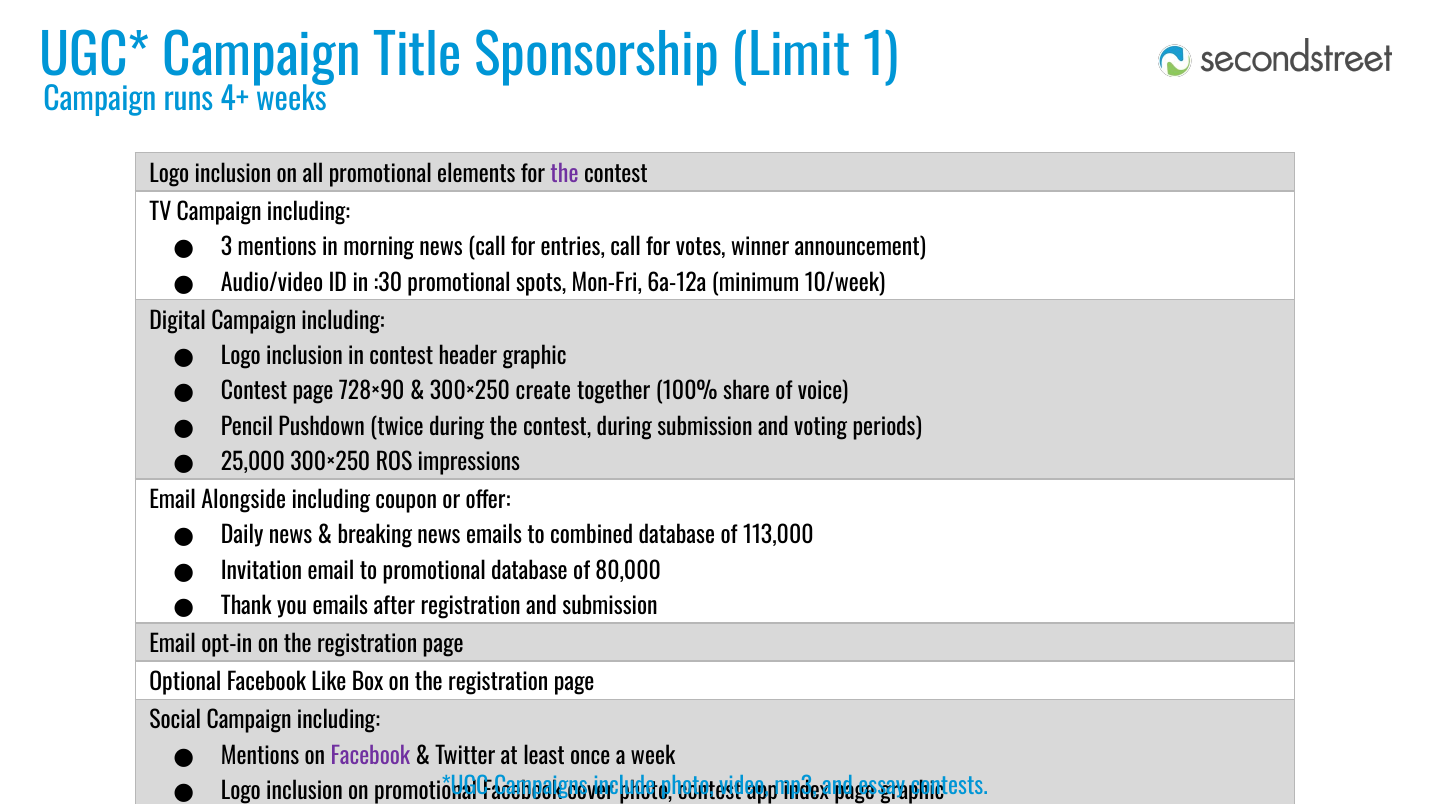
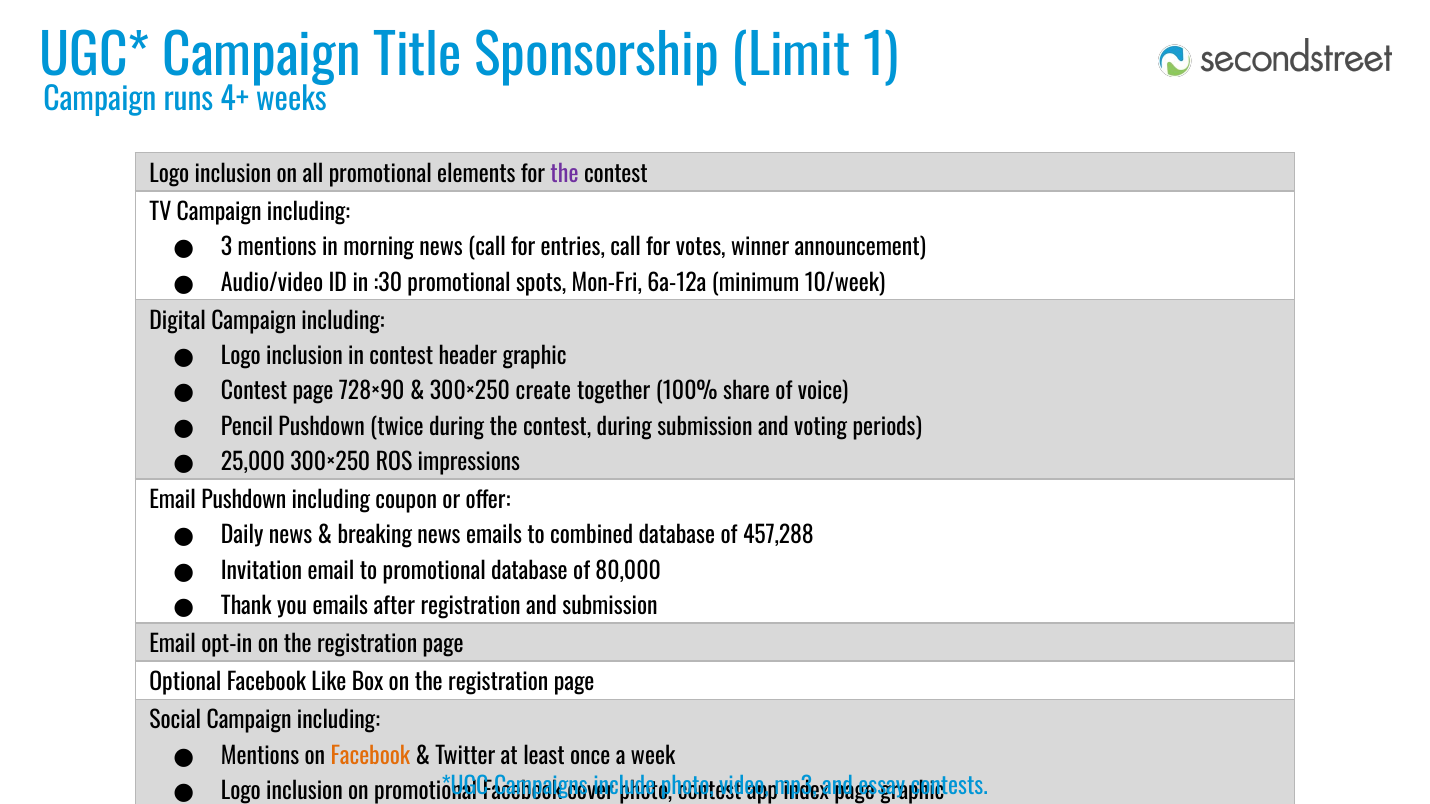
Email Alongside: Alongside -> Pushdown (244, 501)
113,000: 113,000 -> 457,288 (778, 536)
Facebook colour: purple -> orange (370, 757)
